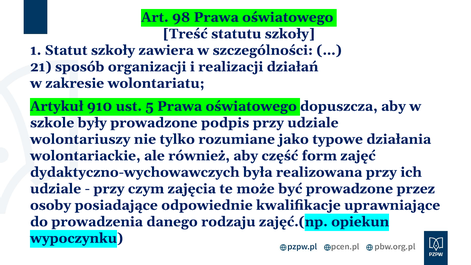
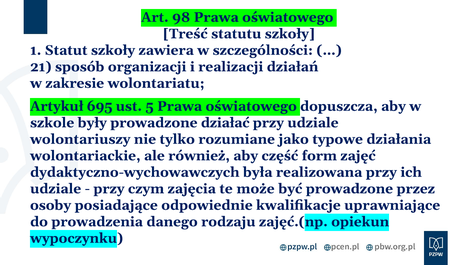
910: 910 -> 695 (100, 106)
podpis: podpis -> działać (225, 123)
